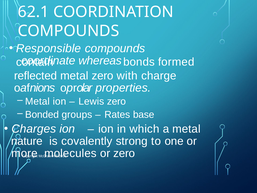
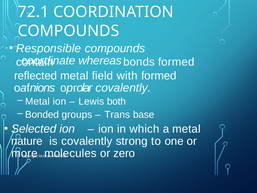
62.1: 62.1 -> 72.1 (33, 12)
metal zero: zero -> ﬁeld (102, 76)
with charge: charge -> formed (159, 76)
oprolar properties: properties -> covalently (123, 88)
Lewis zero: zero -> both (116, 101)
Rates: Rates -> Trans (117, 114)
Charges: Charges -> Selected (34, 129)
